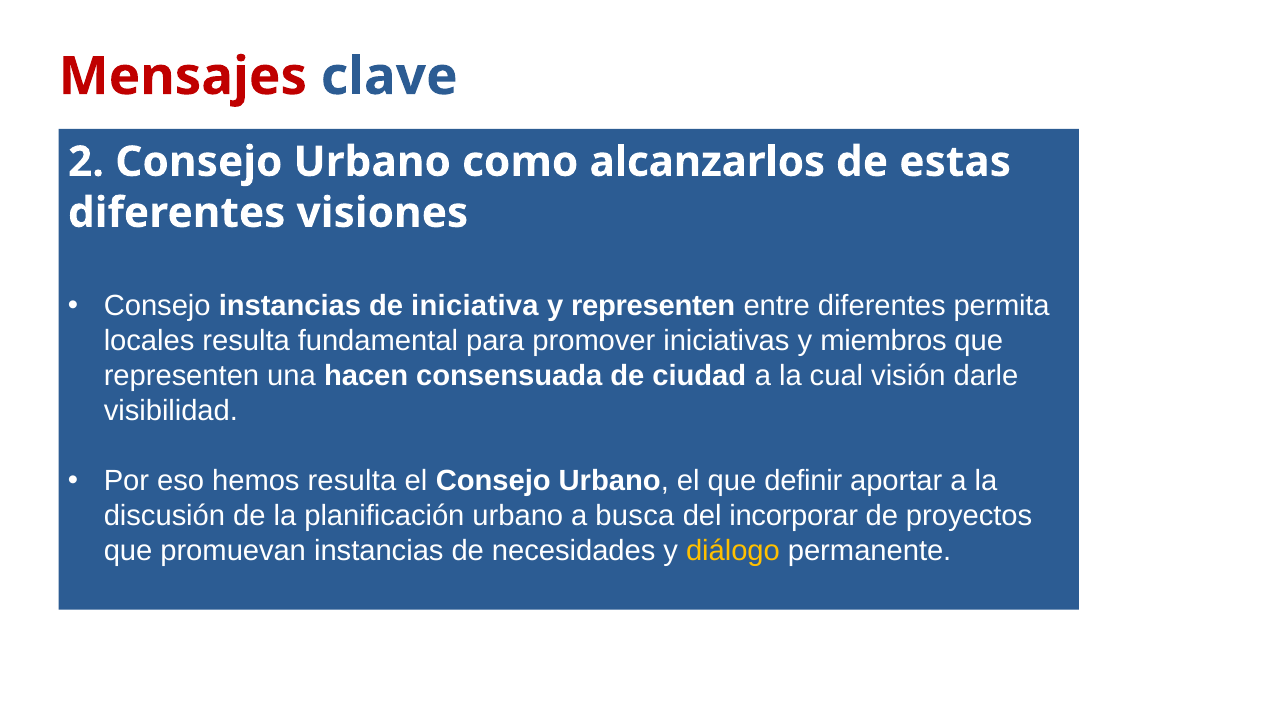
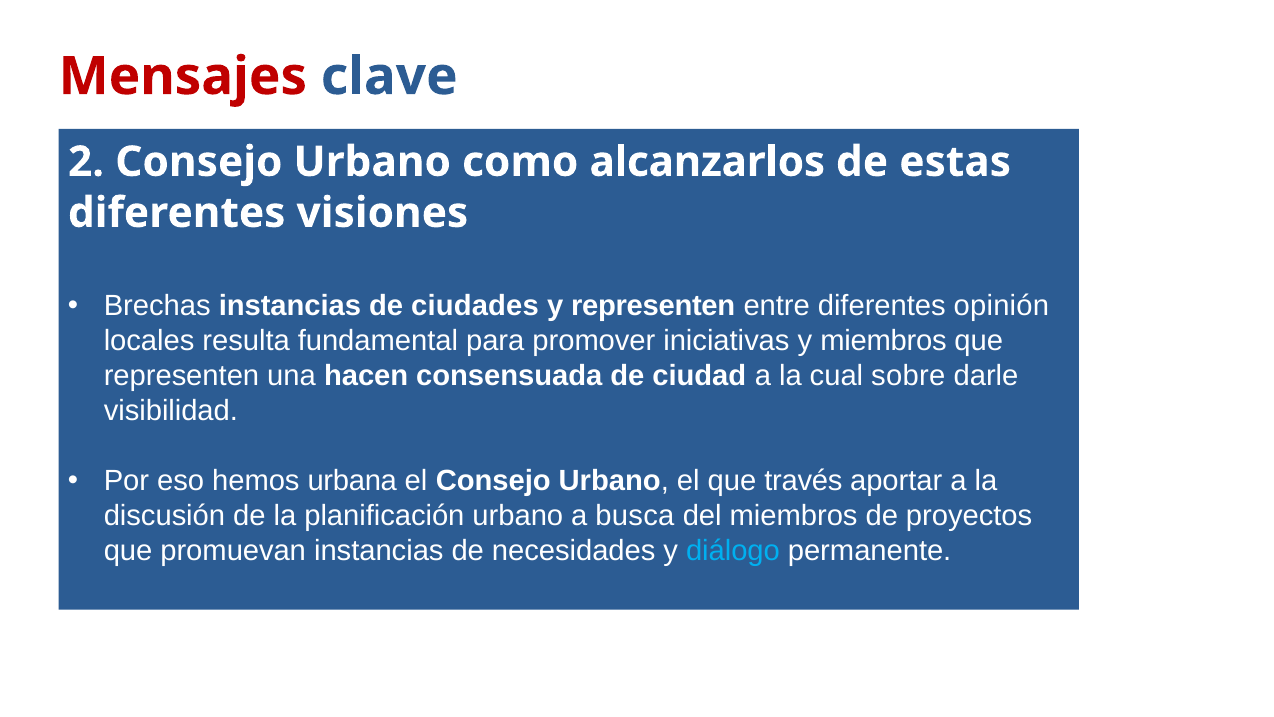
Consejo: Consejo -> Brechas (157, 306)
iniciativa: iniciativa -> ciudades (475, 306)
permita: permita -> opinión (1001, 306)
visión: visión -> sobre (908, 376)
hemos resulta: resulta -> urbana (352, 481)
definir: definir -> través (803, 481)
del incorporar: incorporar -> miembros (794, 516)
diálogo colour: yellow -> light blue (733, 551)
